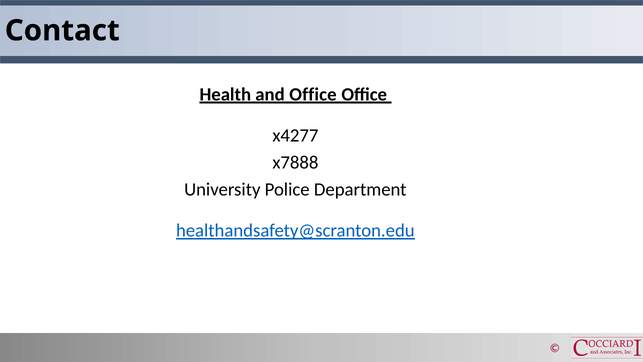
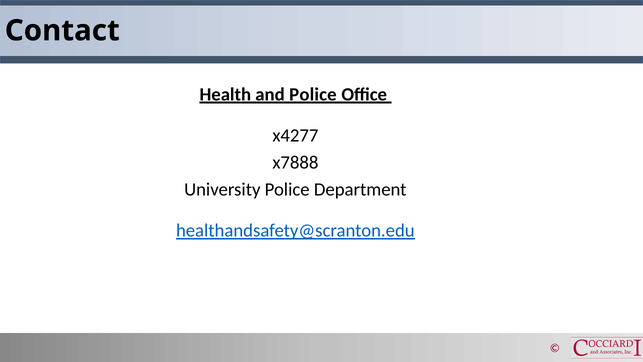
and Office: Office -> Police (313, 94)
